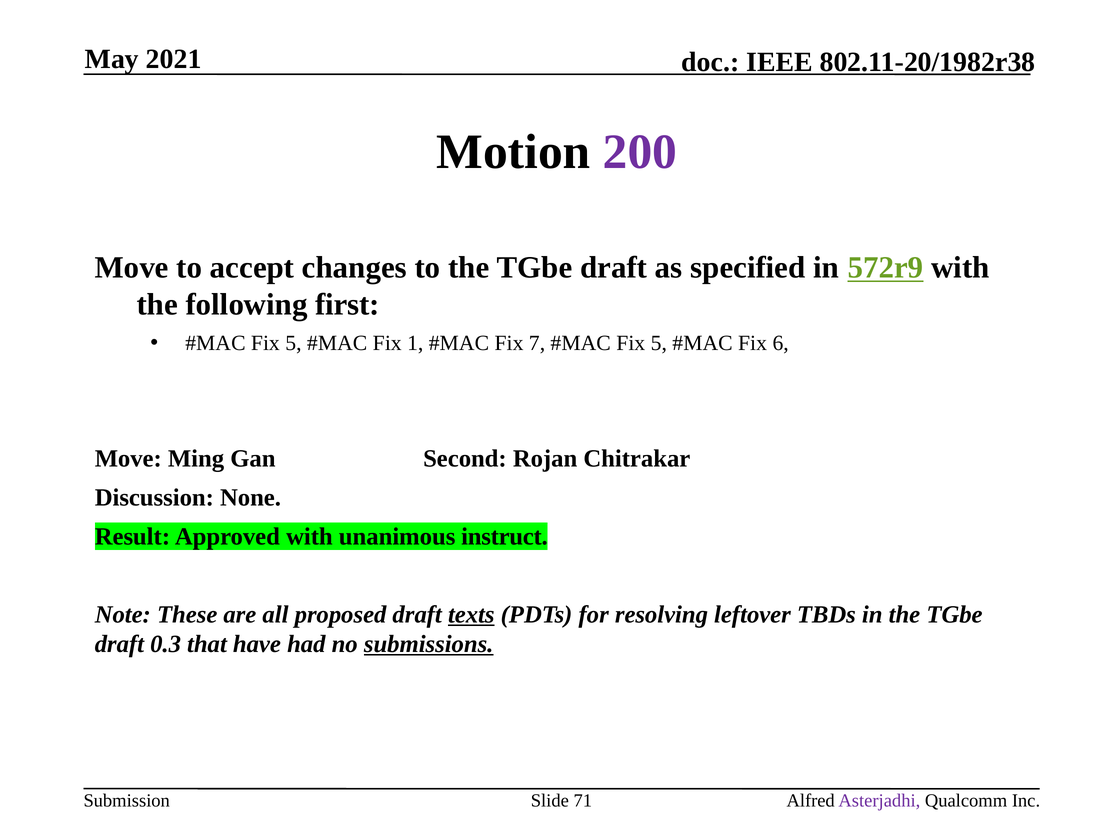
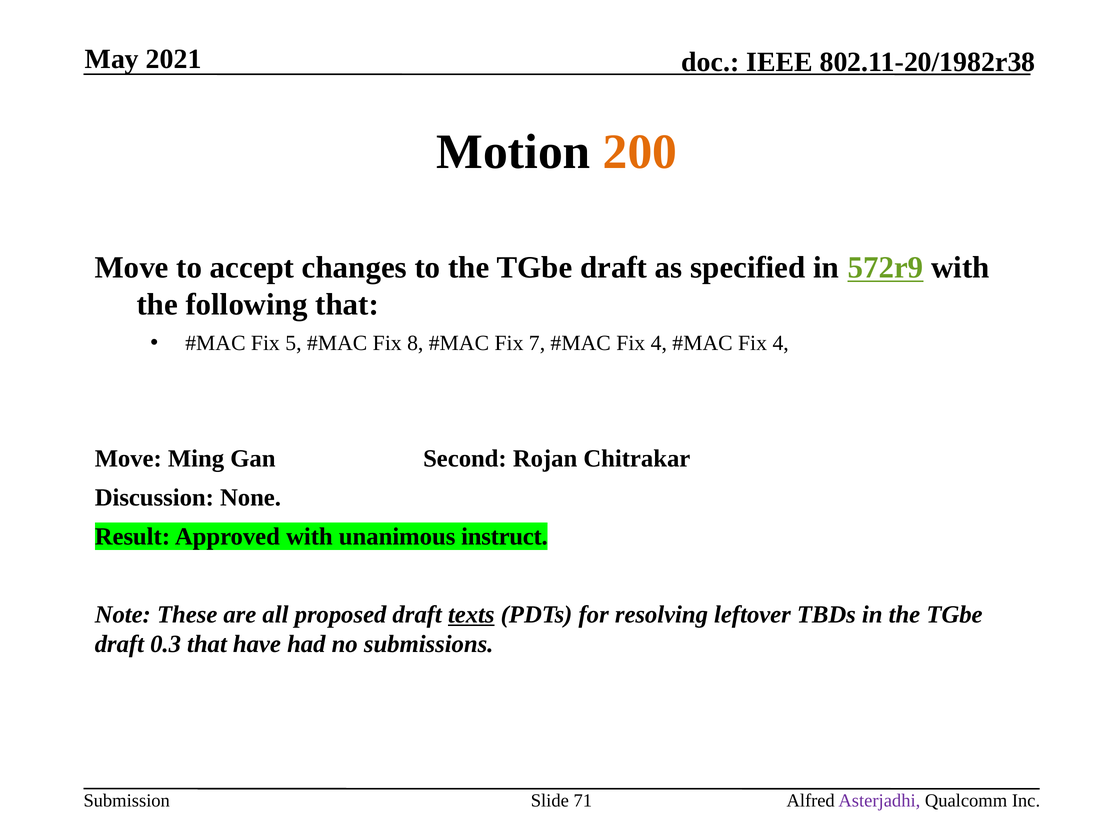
200 colour: purple -> orange (640, 152)
following first: first -> that (347, 305)
1: 1 -> 8 (415, 343)
5: 5 -> 4 (659, 343)
6: 6 -> 4 (781, 343)
submissions underline: present -> none (429, 644)
